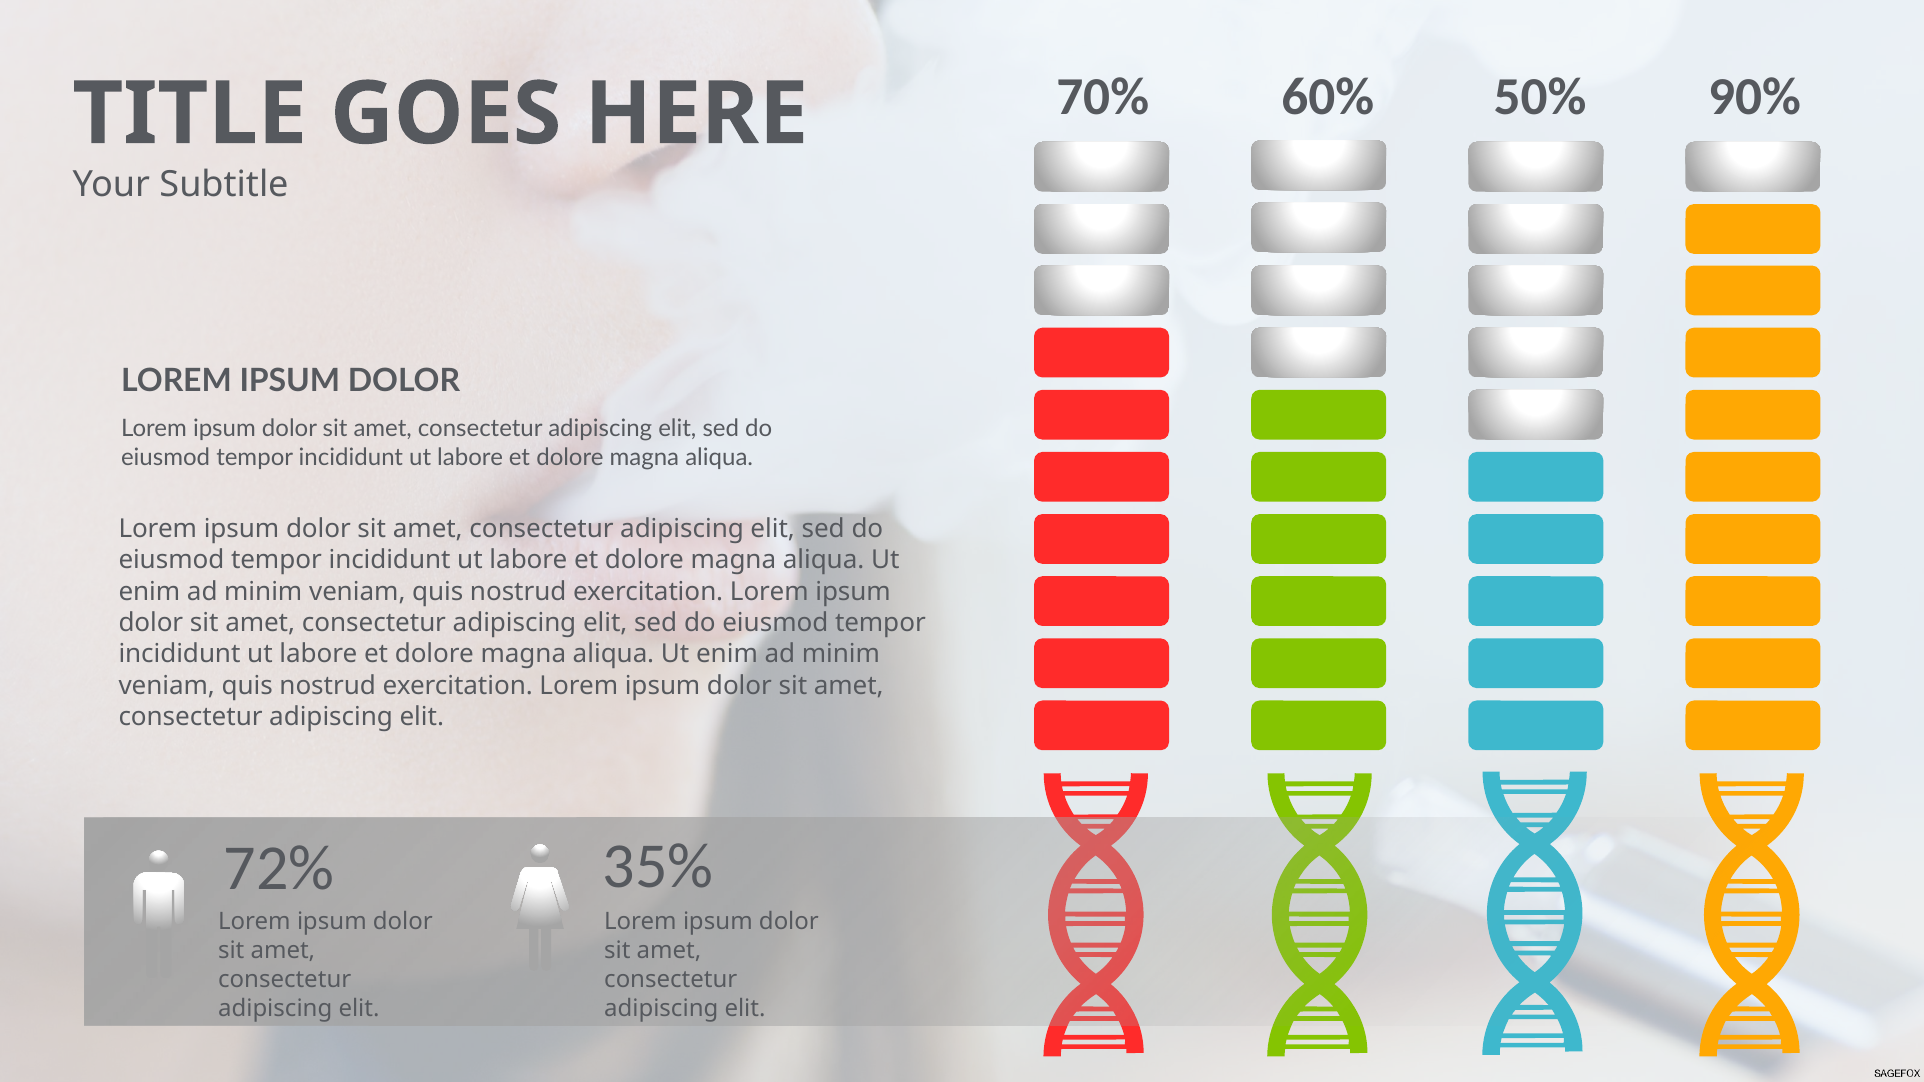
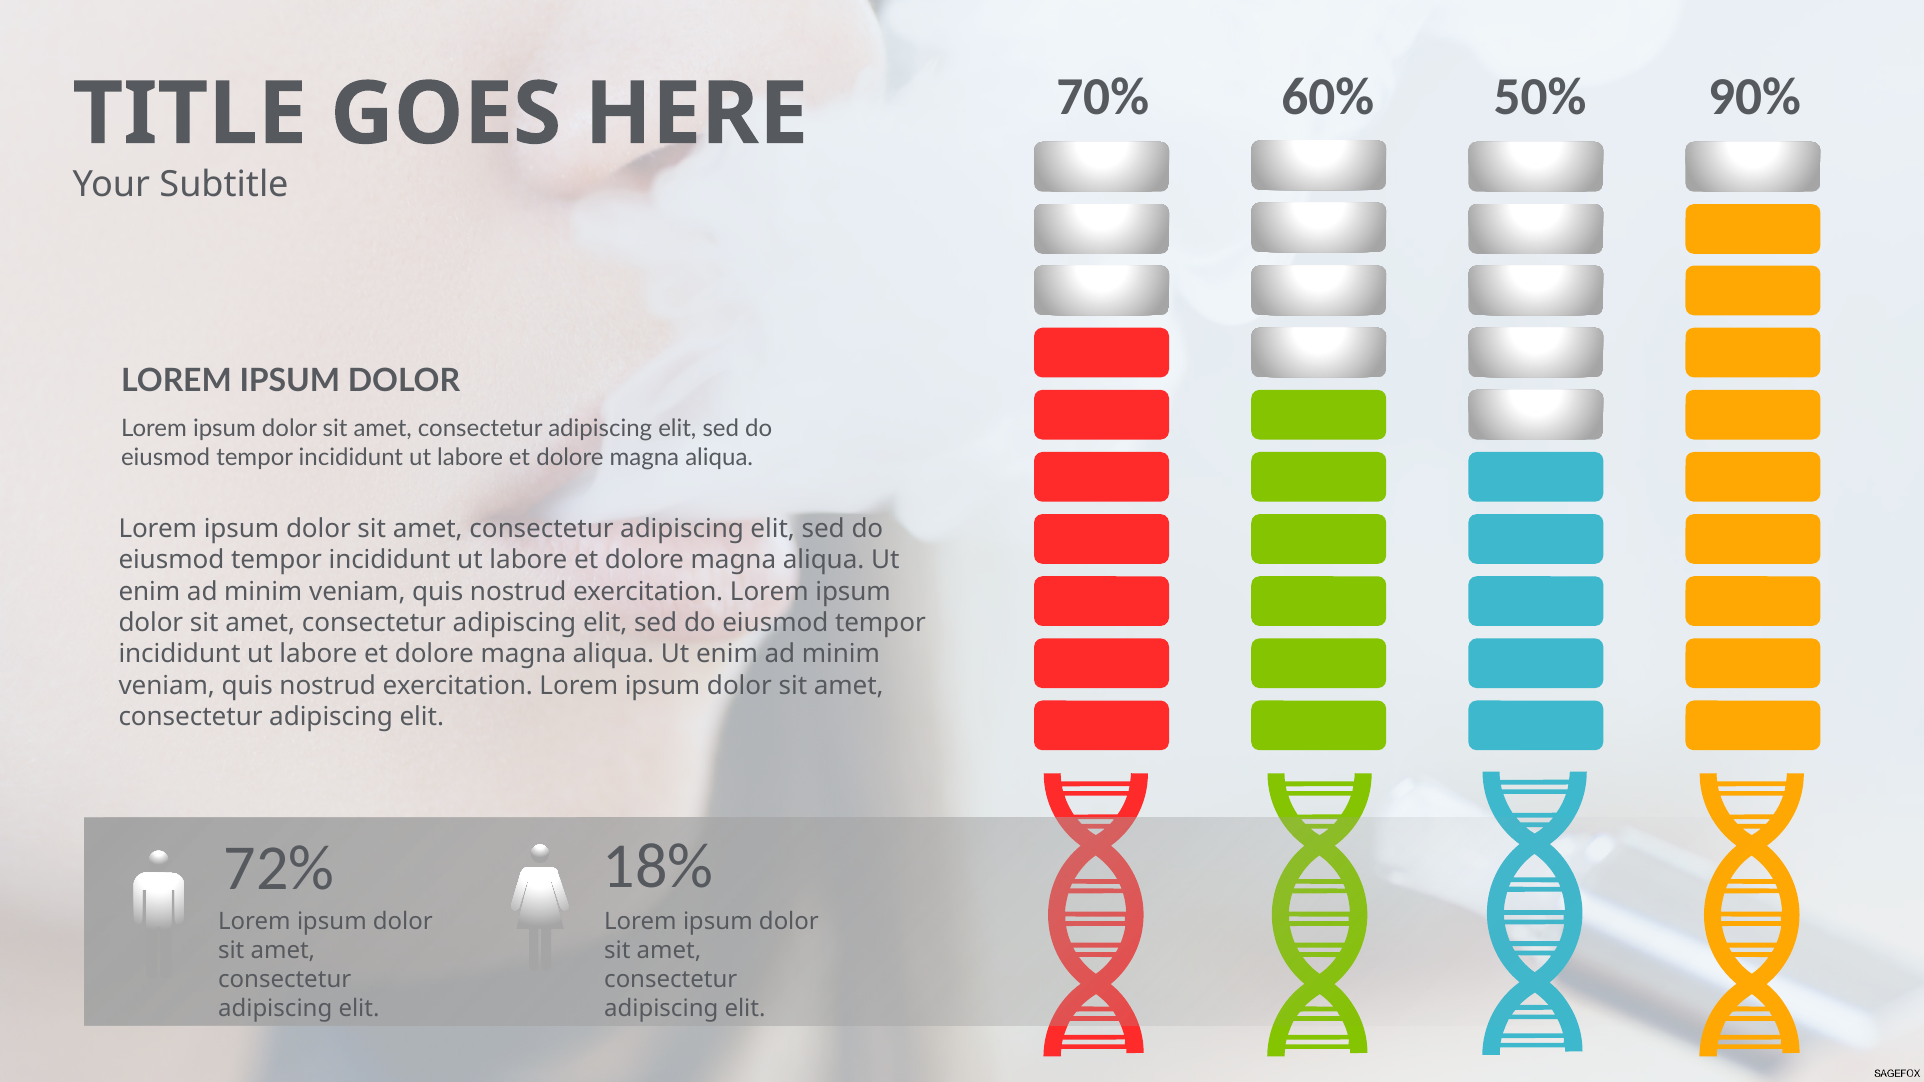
35%: 35% -> 18% (658, 867)
